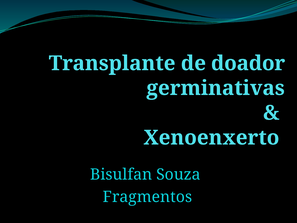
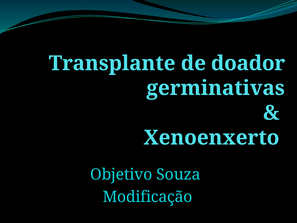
Bisulfan: Bisulfan -> Objetivo (121, 174)
Fragmentos: Fragmentos -> Modificação (148, 197)
